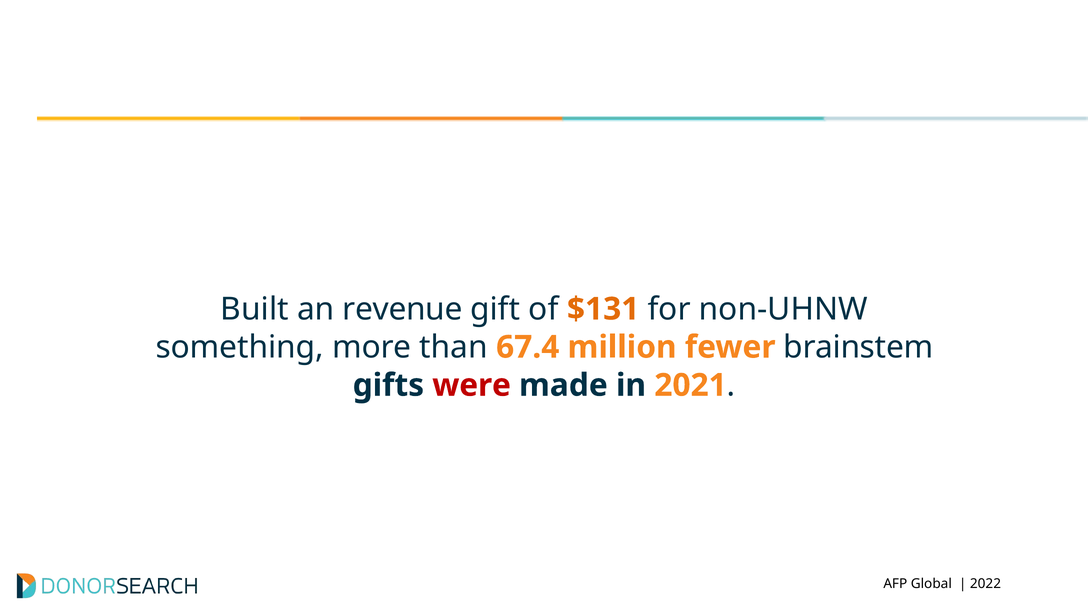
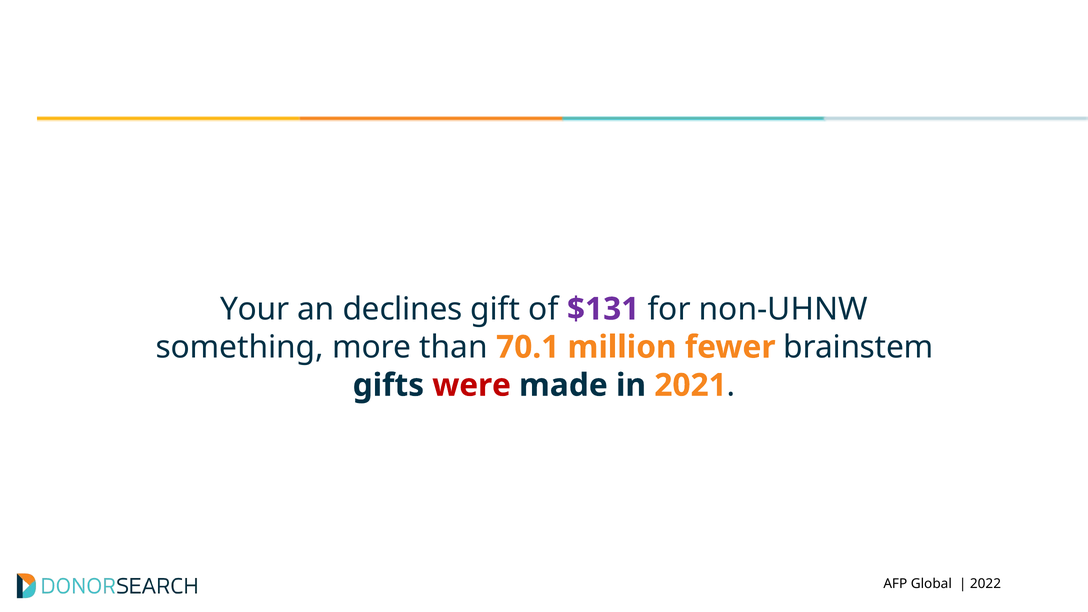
Built: Built -> Your (255, 309)
revenue: revenue -> declines (403, 309)
$131 colour: orange -> purple (603, 309)
67.4: 67.4 -> 70.1 (528, 347)
